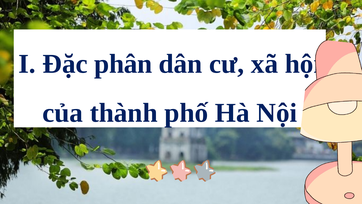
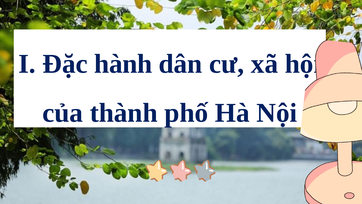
phân: phân -> hành (123, 64)
